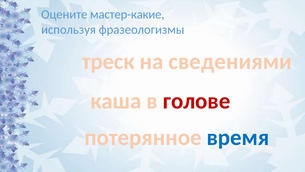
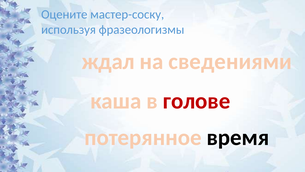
мастер-какие: мастер-какие -> мастер-соску (127, 14)
треск: треск -> ждал (108, 61)
время colour: blue -> black (238, 137)
